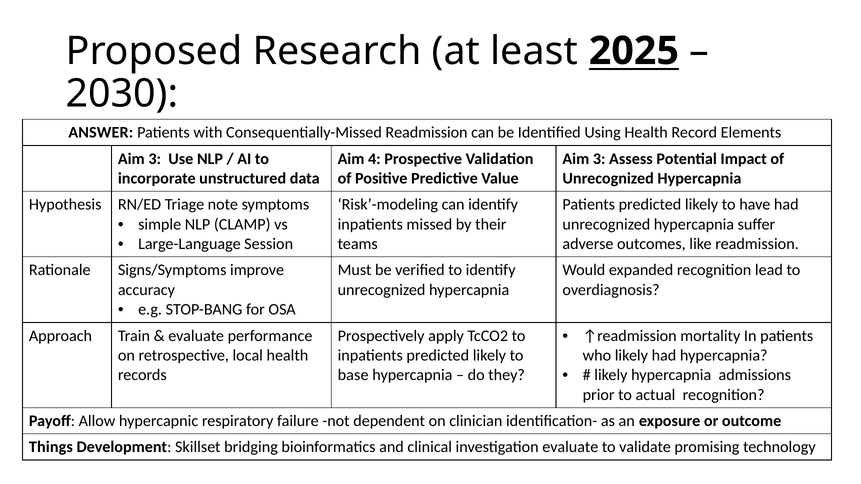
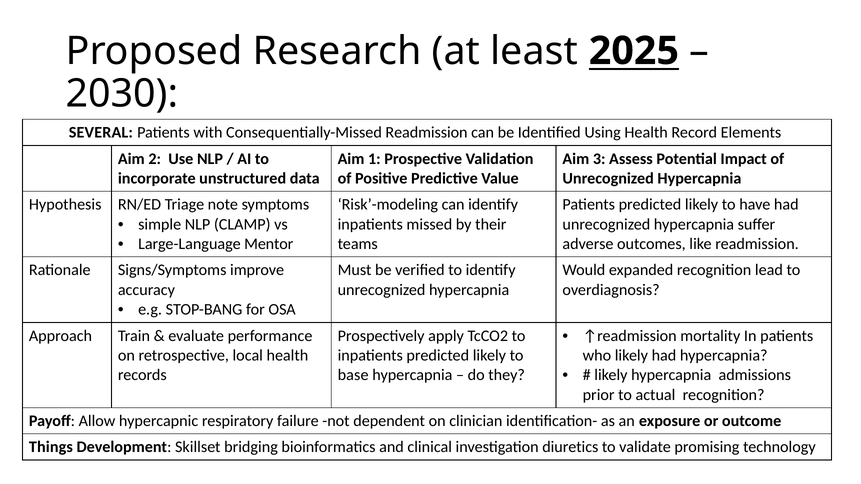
ANSWER: ANSWER -> SEVERAL (101, 133)
3: 3 -> 2 (155, 159)
4: 4 -> 1 (374, 159)
Session: Session -> Mentor (269, 244)
investigation evaluate: evaluate -> diuretics (570, 447)
